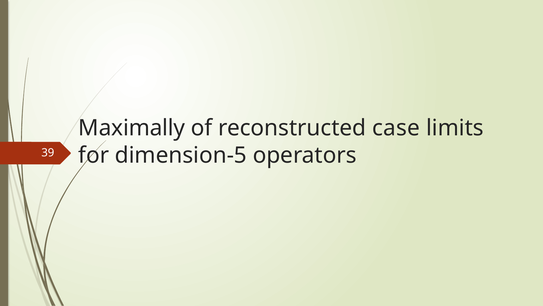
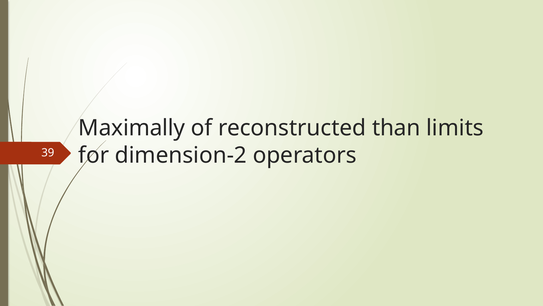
case: case -> than (396, 128)
dimension-5: dimension-5 -> dimension-2 (181, 155)
